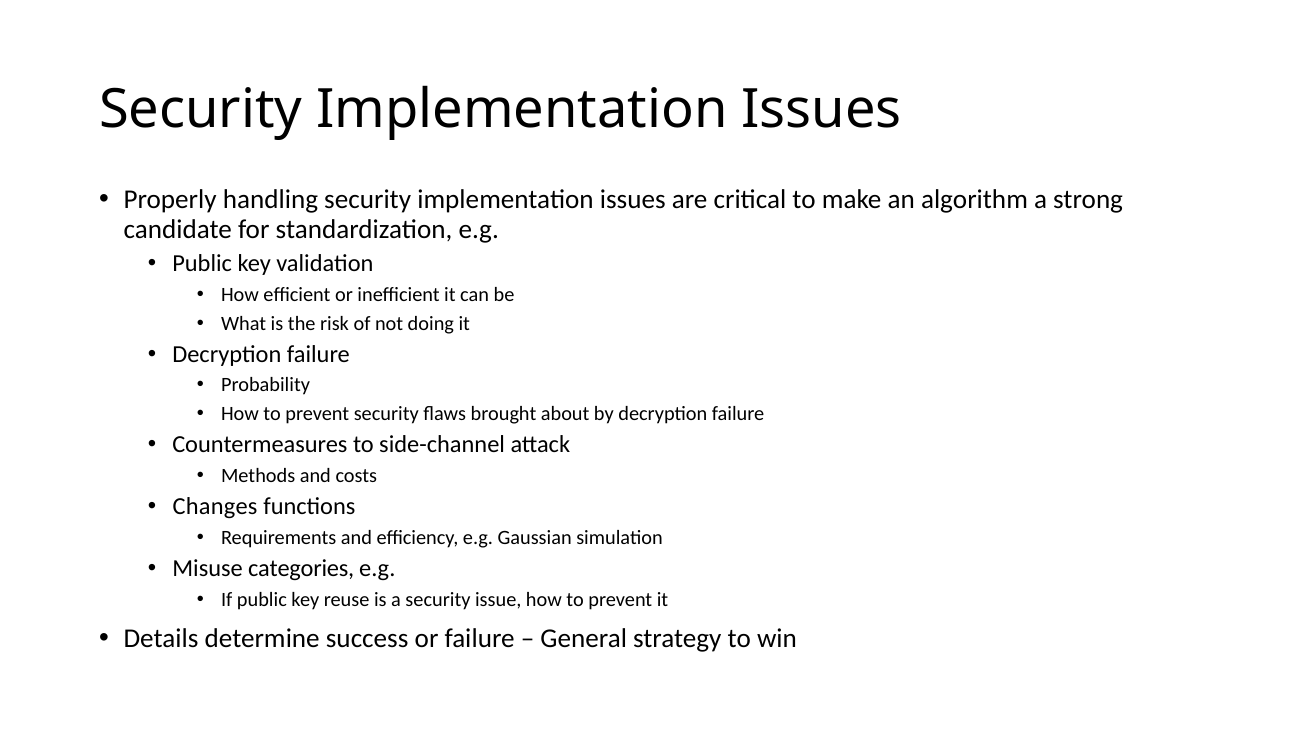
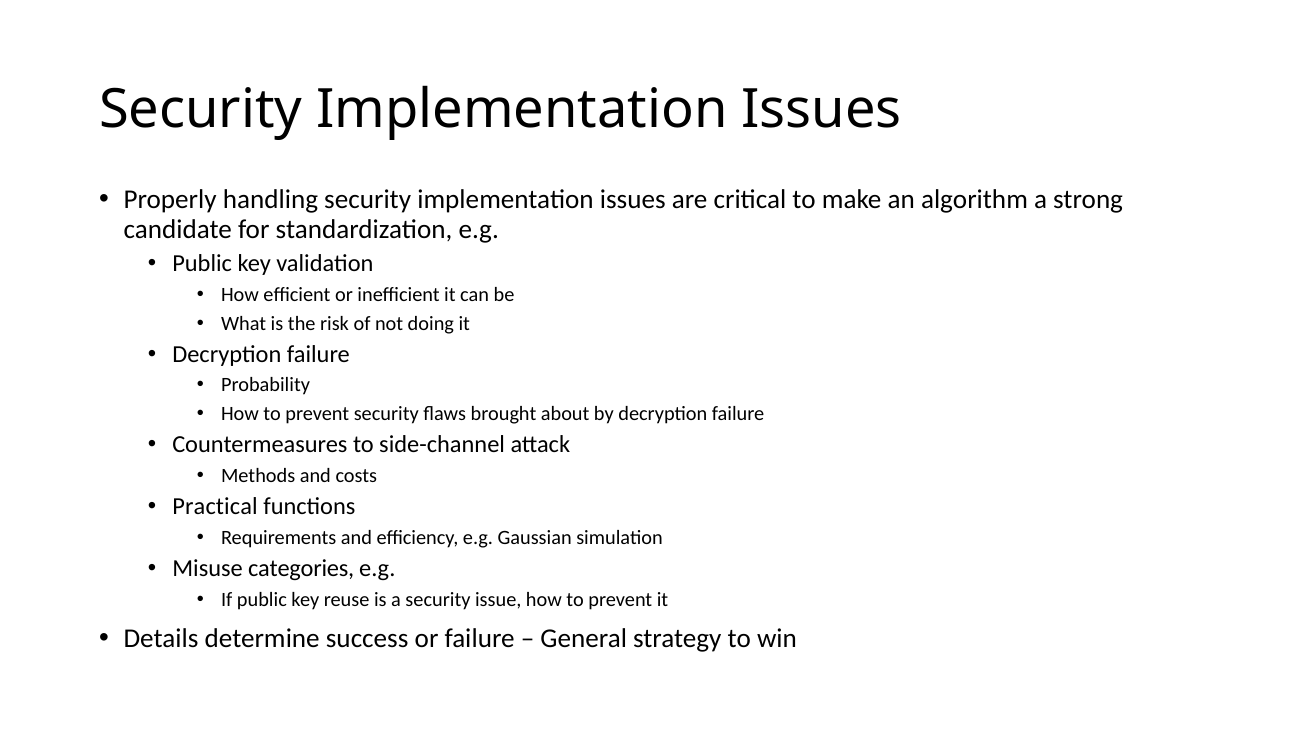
Changes: Changes -> Practical (215, 507)
